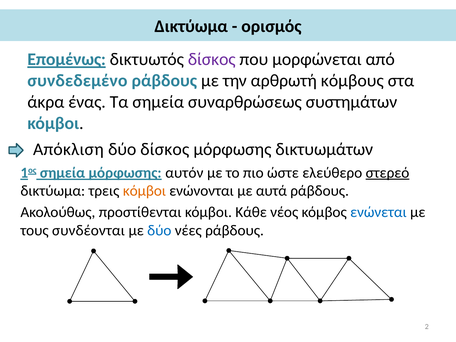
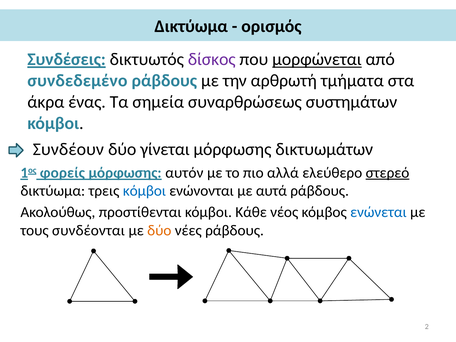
Επομένως: Επομένως -> Συνδέσεις (67, 59)
μορφώνεται underline: none -> present (317, 59)
κόμβους: κόμβους -> τμήματα (352, 81)
Απόκλιση: Απόκλιση -> Συνδέουν (68, 149)
δύο δίσκος: δίσκος -> γίνεται (165, 149)
1ος σημεία: σημεία -> φορείς (62, 173)
ώστε: ώστε -> αλλά (283, 173)
κόμβοι colour: orange -> blue (144, 191)
δύο colour: blue -> orange (159, 230)
